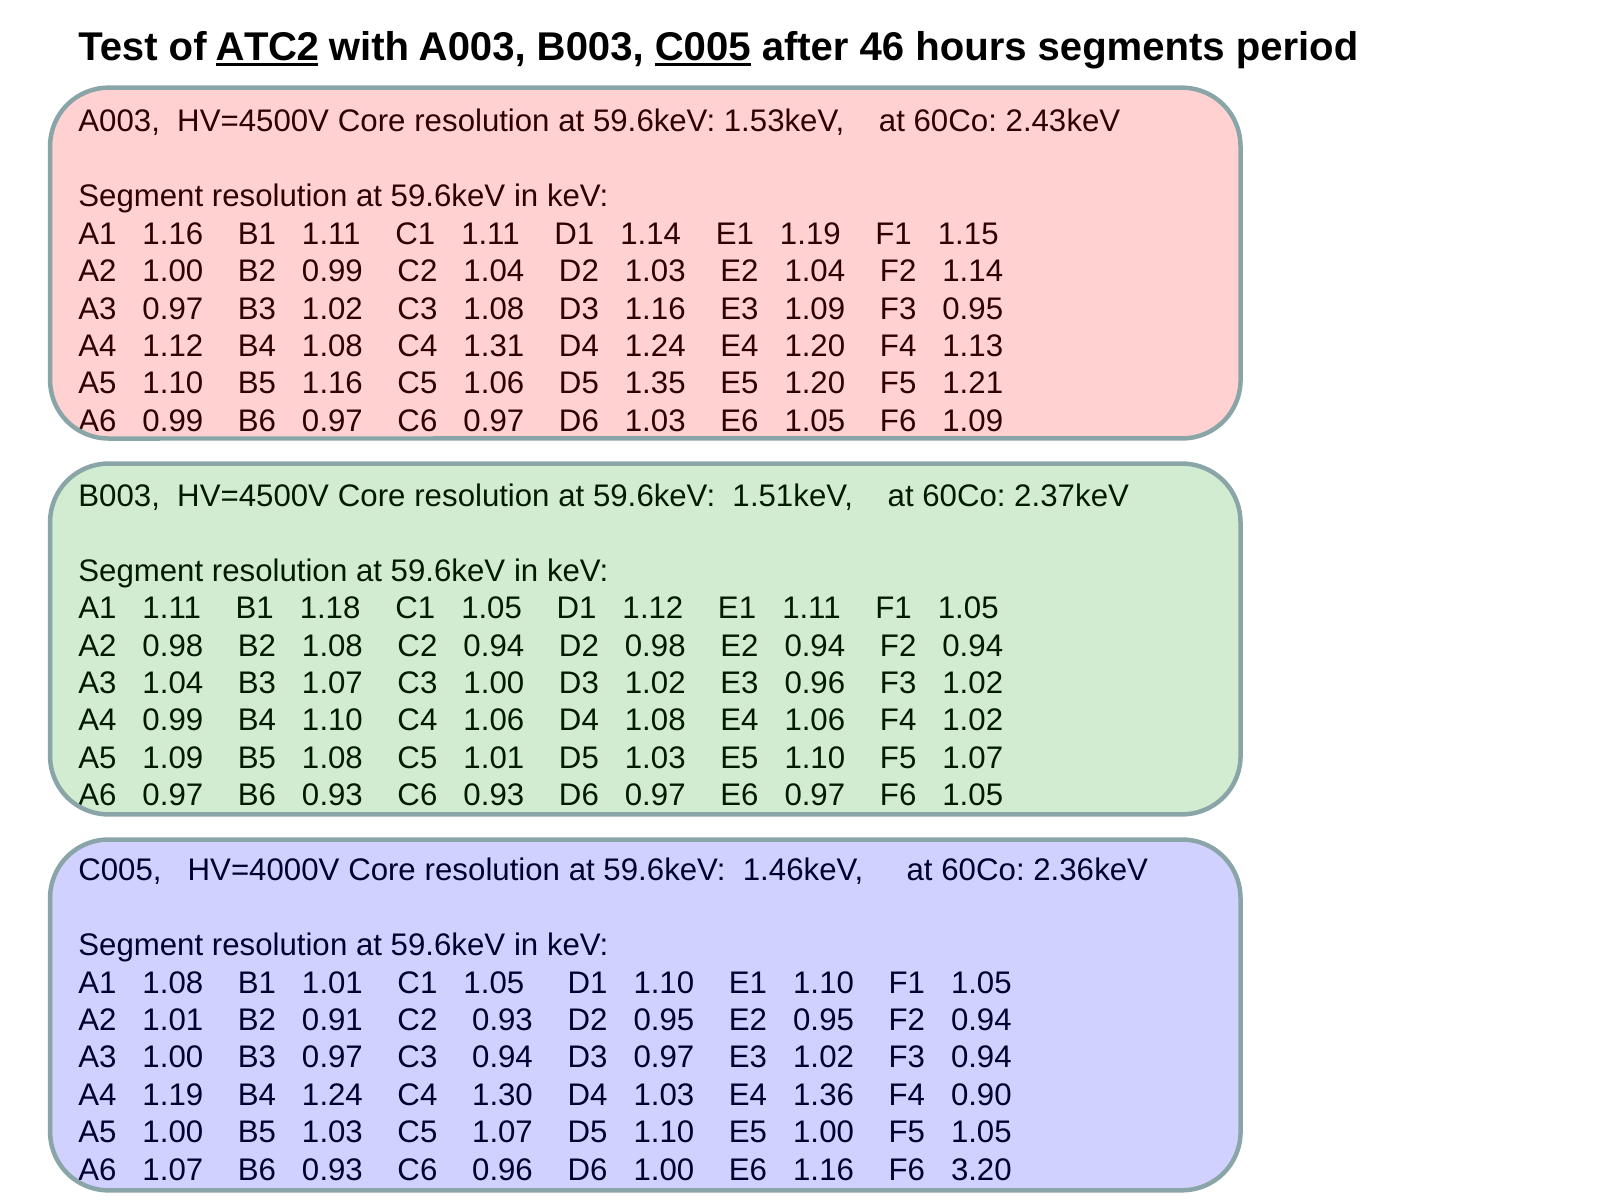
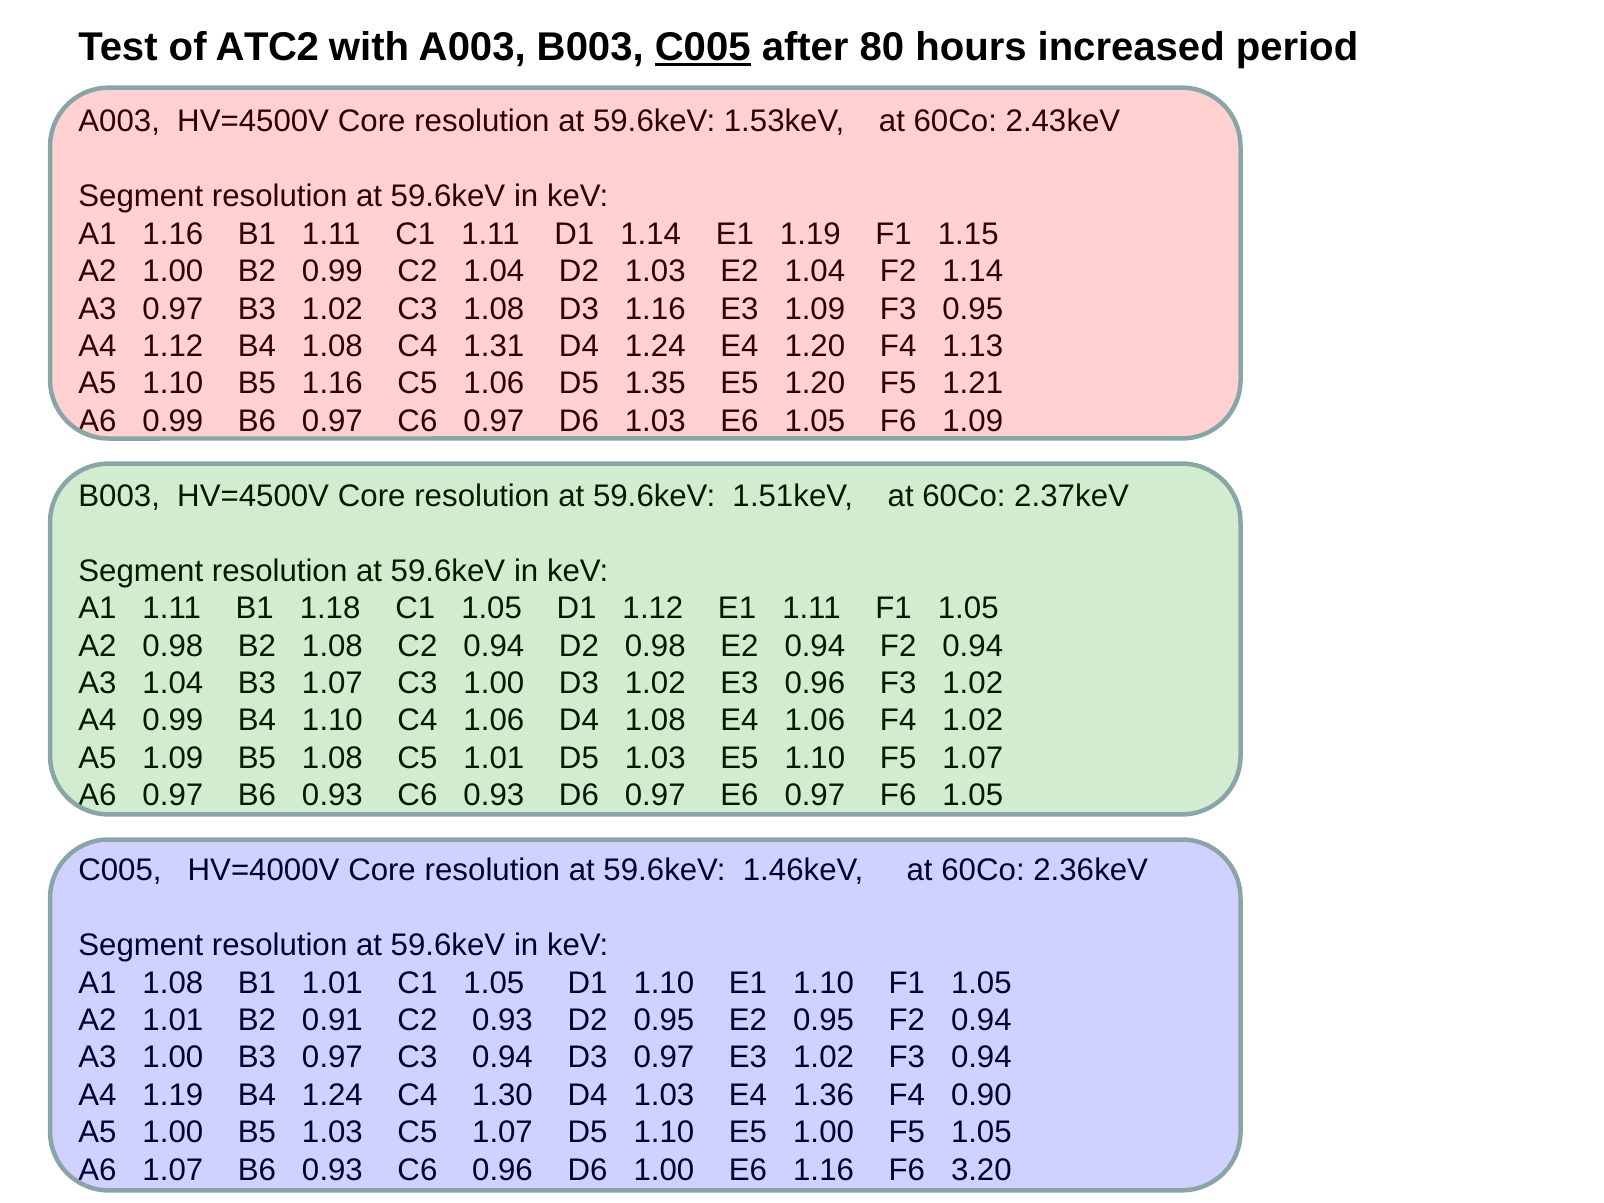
ATC2 underline: present -> none (267, 47)
46: 46 -> 80 (882, 47)
segments: segments -> increased (1131, 47)
